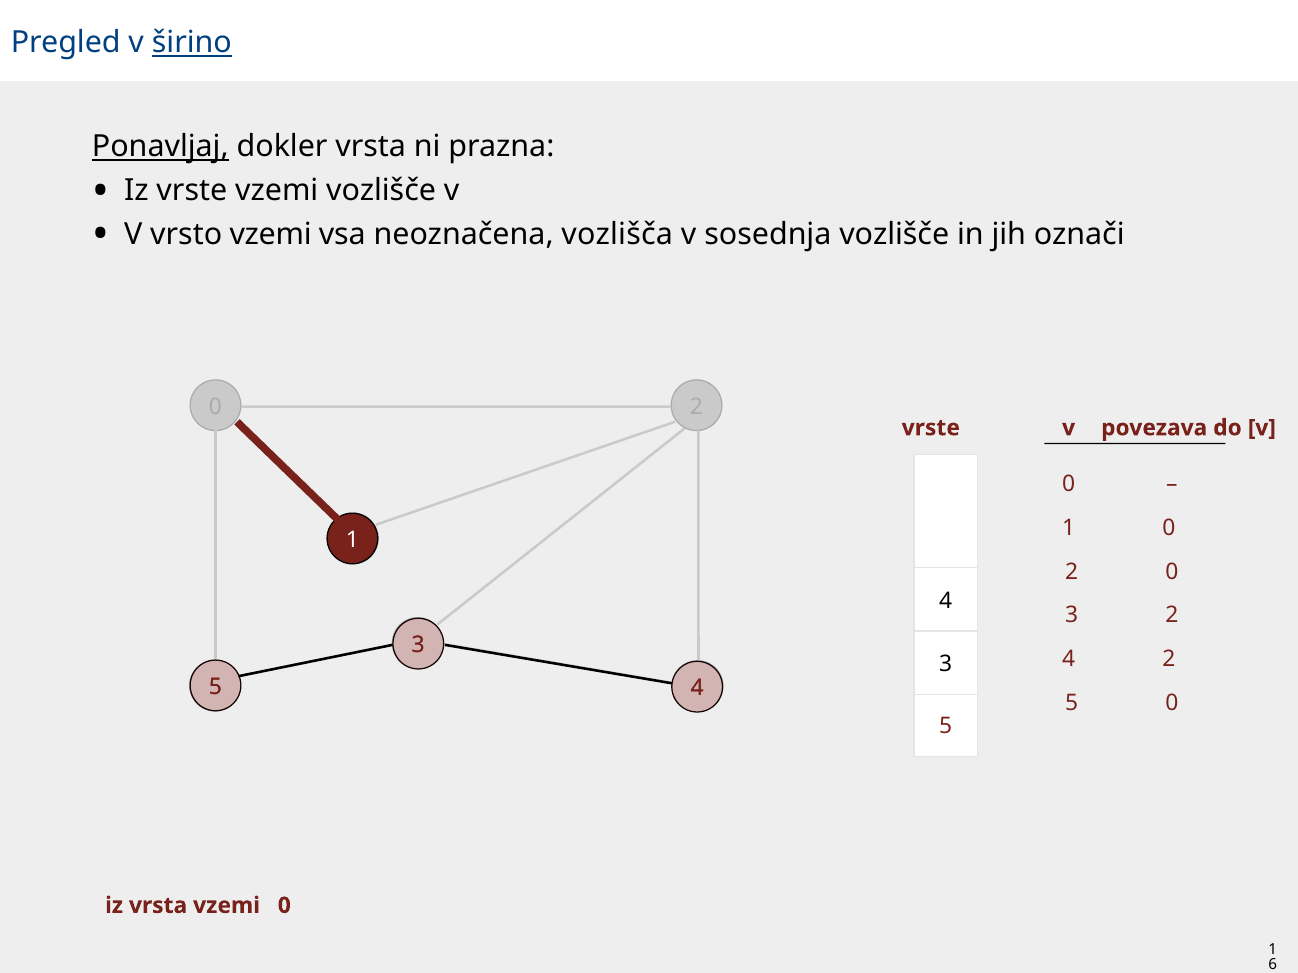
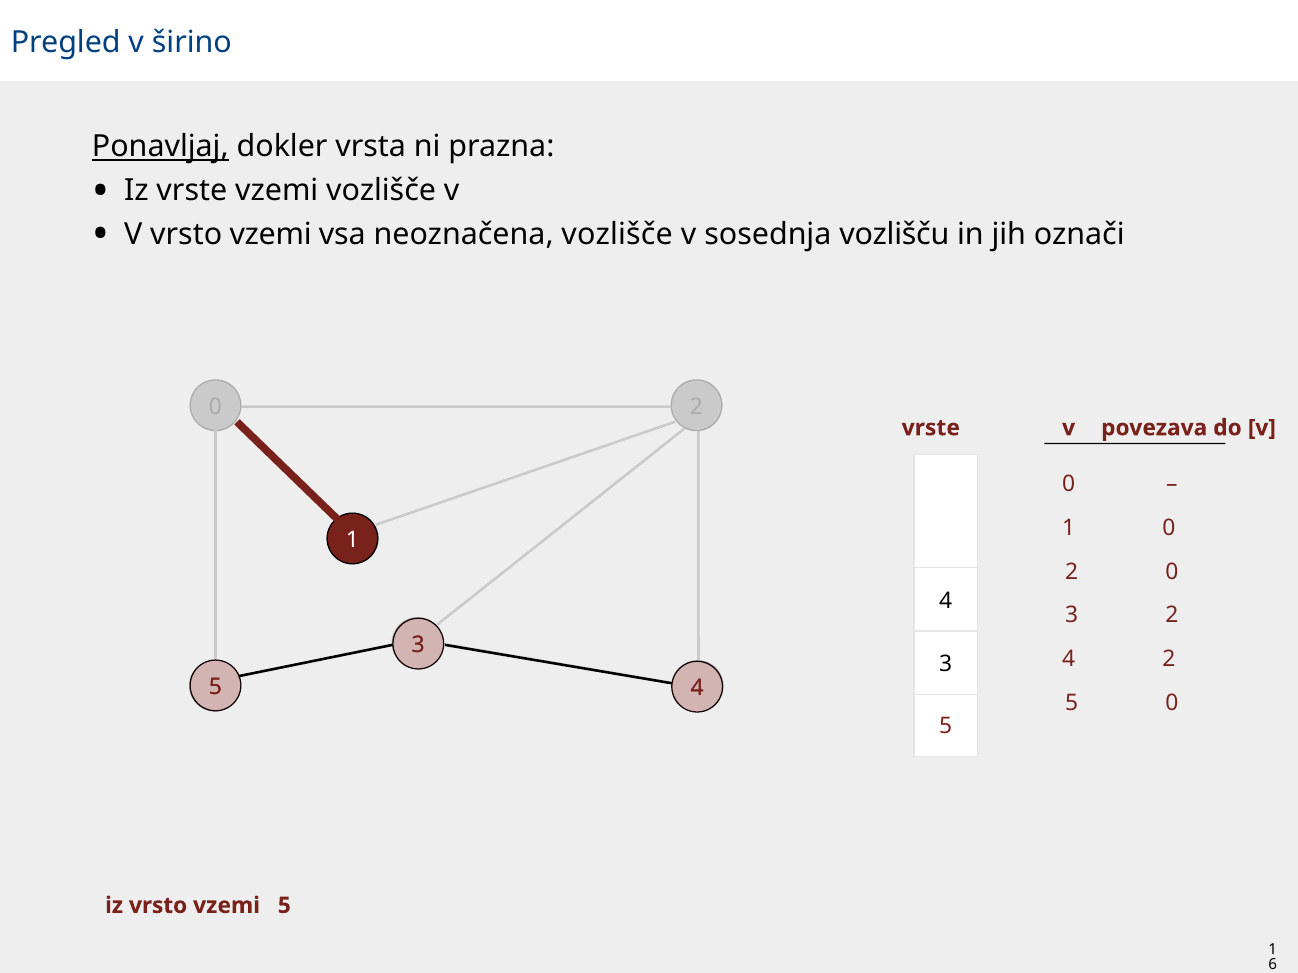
širino underline: present -> none (192, 43)
neoznačena vozlišča: vozlišča -> vozlišče (617, 234)
sosednja vozlišče: vozlišče -> vozlišču (894, 234)
iz vrsta: vrsta -> vrsto (158, 906)
vzemi 0: 0 -> 5 (284, 906)
